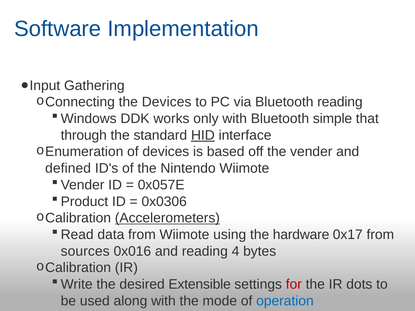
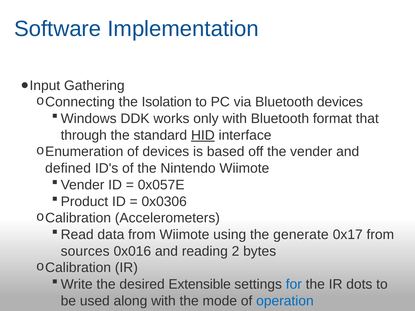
the Devices: Devices -> Isolation (167, 102)
Bluetooth reading: reading -> devices (340, 102)
simple: simple -> format (332, 119)
Accelerometers underline: present -> none (167, 218)
hardware: hardware -> generate (301, 235)
4: 4 -> 2 (236, 251)
for colour: red -> blue (294, 285)
